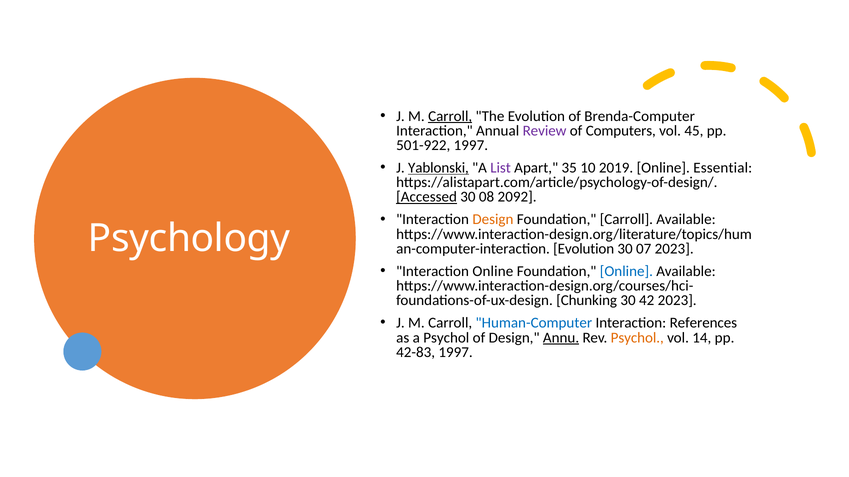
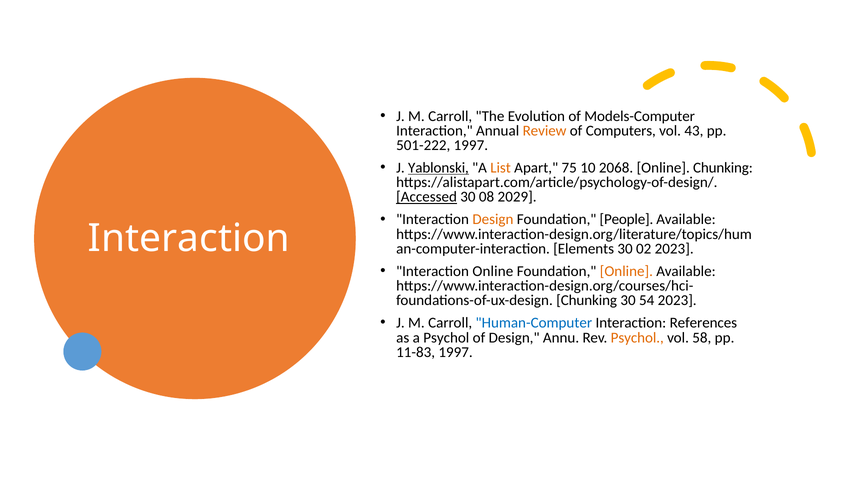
Carroll underline: present -> none (450, 116)
Brenda-Computer: Brenda-Computer -> Models-Computer (640, 116)
Review colour: purple -> orange (545, 131)
45: 45 -> 43 (694, 131)
501-922: 501-922 -> 501-222 (423, 145)
List colour: purple -> orange (501, 168)
35: 35 -> 75 (569, 168)
2019: 2019 -> 2068 (616, 168)
Online Essential: Essential -> Chunking (723, 168)
2092: 2092 -> 2029 (517, 197)
Foundation Carroll: Carroll -> People (626, 220)
Psychology: Psychology -> Interaction (189, 239)
Evolution: Evolution -> Elements (584, 249)
07: 07 -> 02 (644, 249)
Online colour: blue -> orange (626, 272)
42: 42 -> 54 (647, 301)
Annu underline: present -> none (561, 338)
14: 14 -> 58 (702, 338)
42-83: 42-83 -> 11-83 (416, 353)
